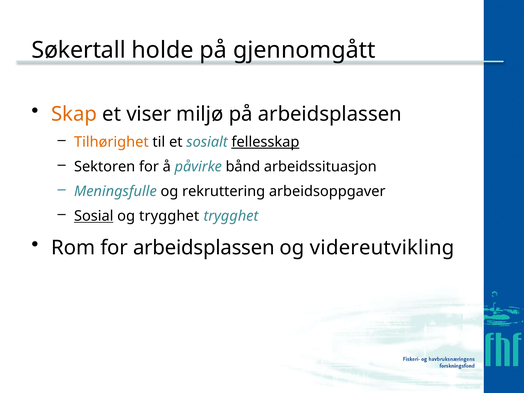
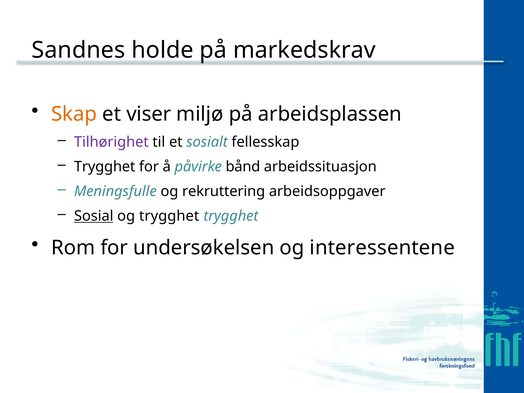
Søkertall: Søkertall -> Sandnes (78, 50)
gjennomgått: gjennomgått -> markedskrav (304, 50)
Tilhørighet colour: orange -> purple (111, 142)
fellesskap underline: present -> none (265, 142)
Sektoren: Sektoren -> Trygghet (105, 167)
for arbeidsplassen: arbeidsplassen -> undersøkelsen (204, 248)
videreutvikling: videreutvikling -> interessentene (382, 248)
